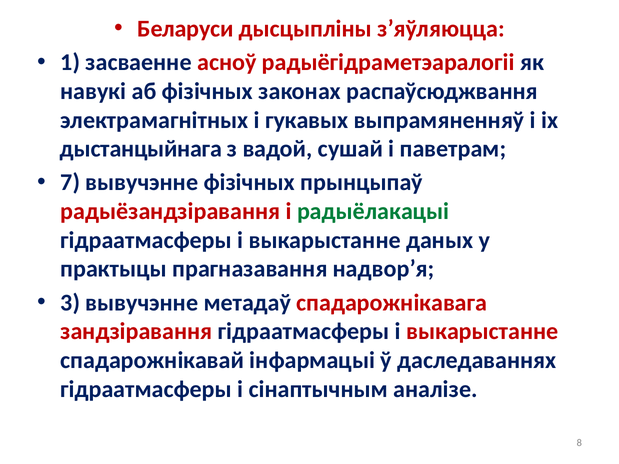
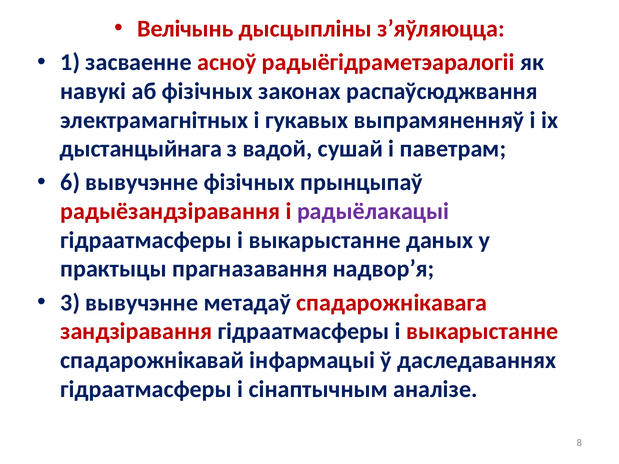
Беларуси: Беларуси -> Велічынь (185, 29)
7: 7 -> 6 (70, 183)
радыёлакацыі colour: green -> purple (373, 211)
